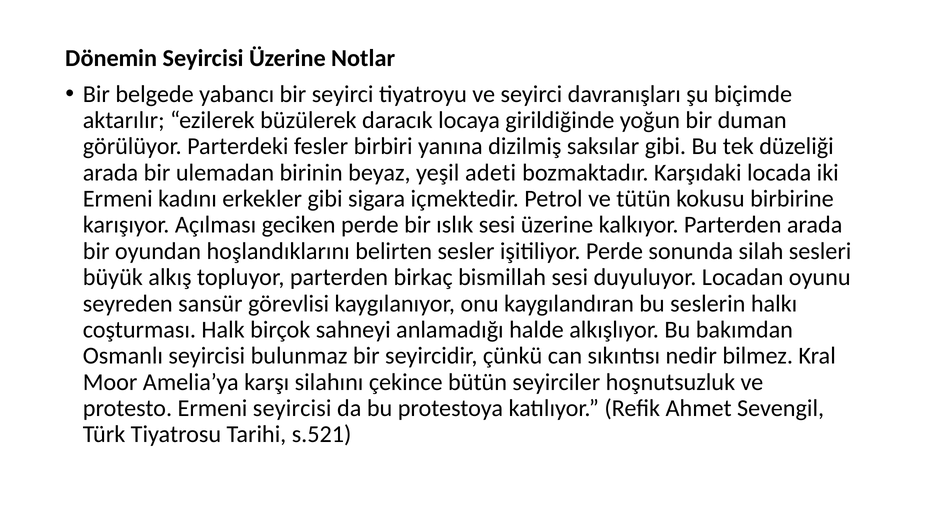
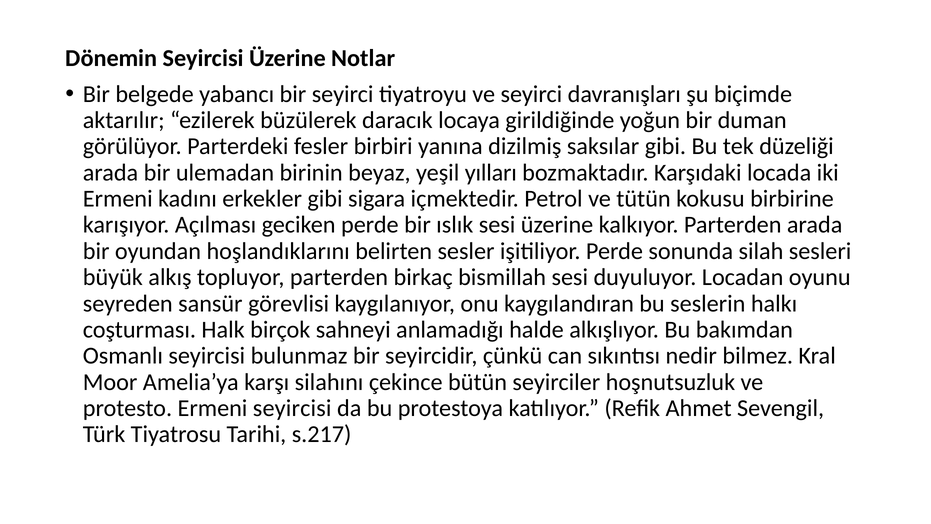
adeti: adeti -> yılları (491, 172)
s.521: s.521 -> s.217 (322, 434)
